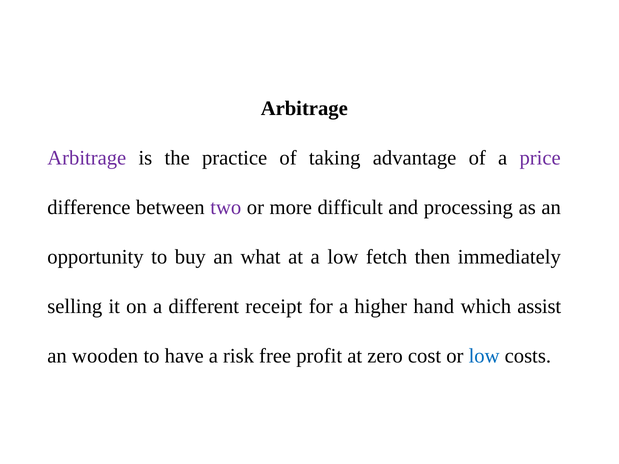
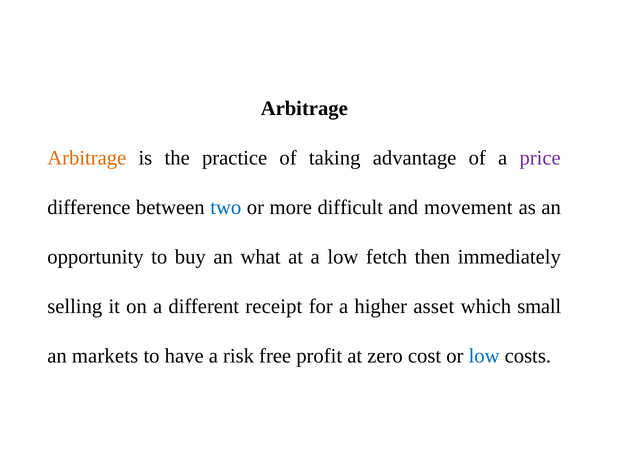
Arbitrage colour: purple -> orange (87, 158)
two colour: purple -> blue (226, 208)
processing: processing -> movement (468, 208)
hand: hand -> asset (434, 307)
assist: assist -> small (539, 307)
wooden: wooden -> markets (105, 356)
